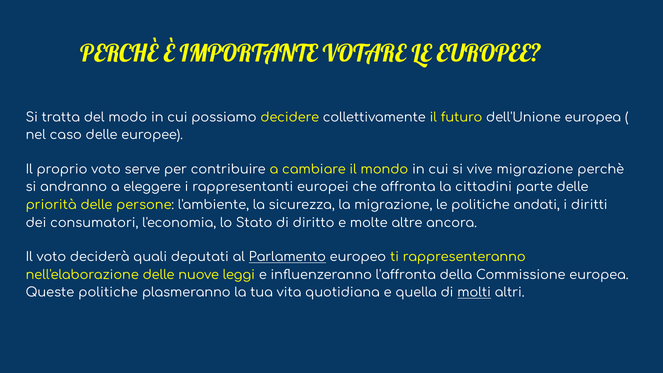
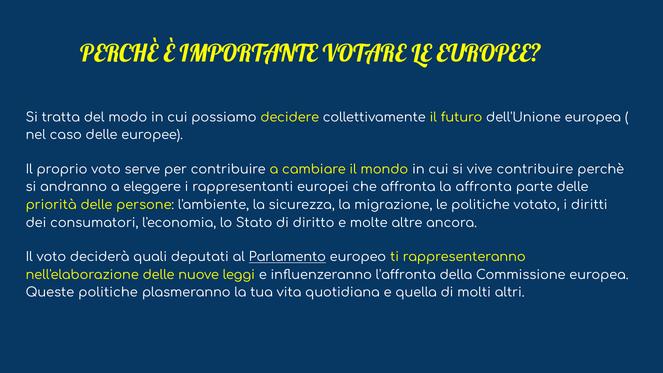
vive migrazione: migrazione -> contribuire (535, 169)
la cittadini: cittadini -> affronta (484, 187)
andati: andati -> votato (537, 205)
molti underline: present -> none (474, 293)
